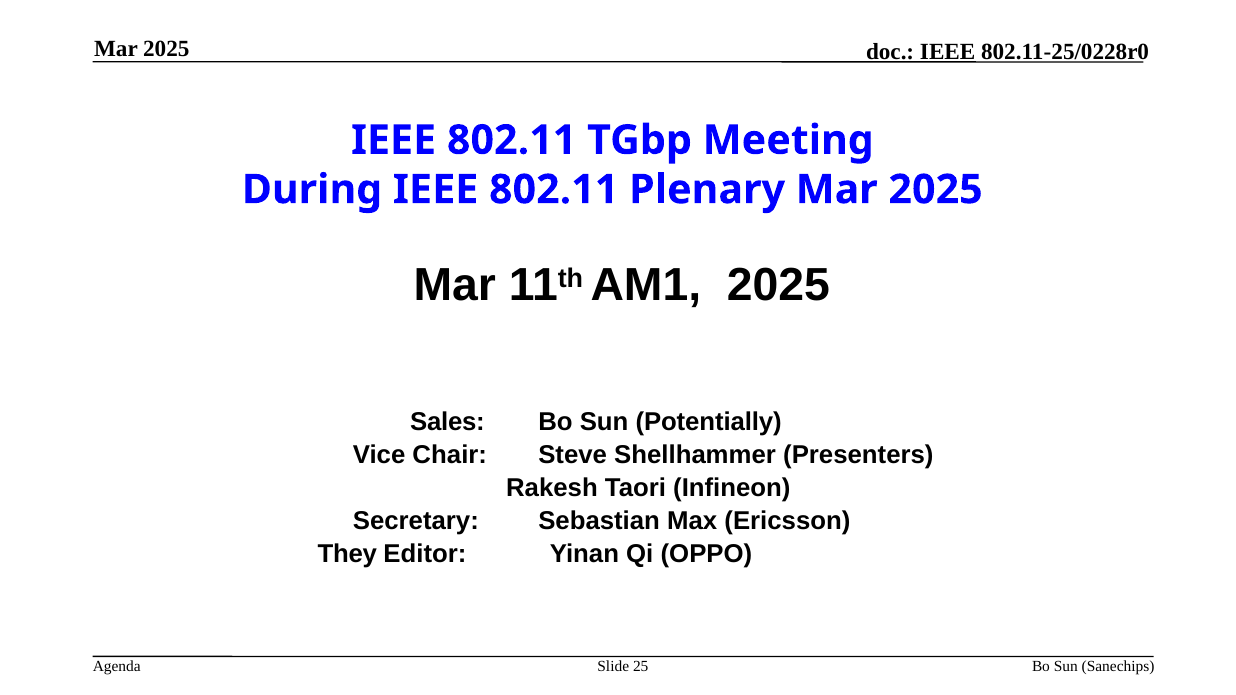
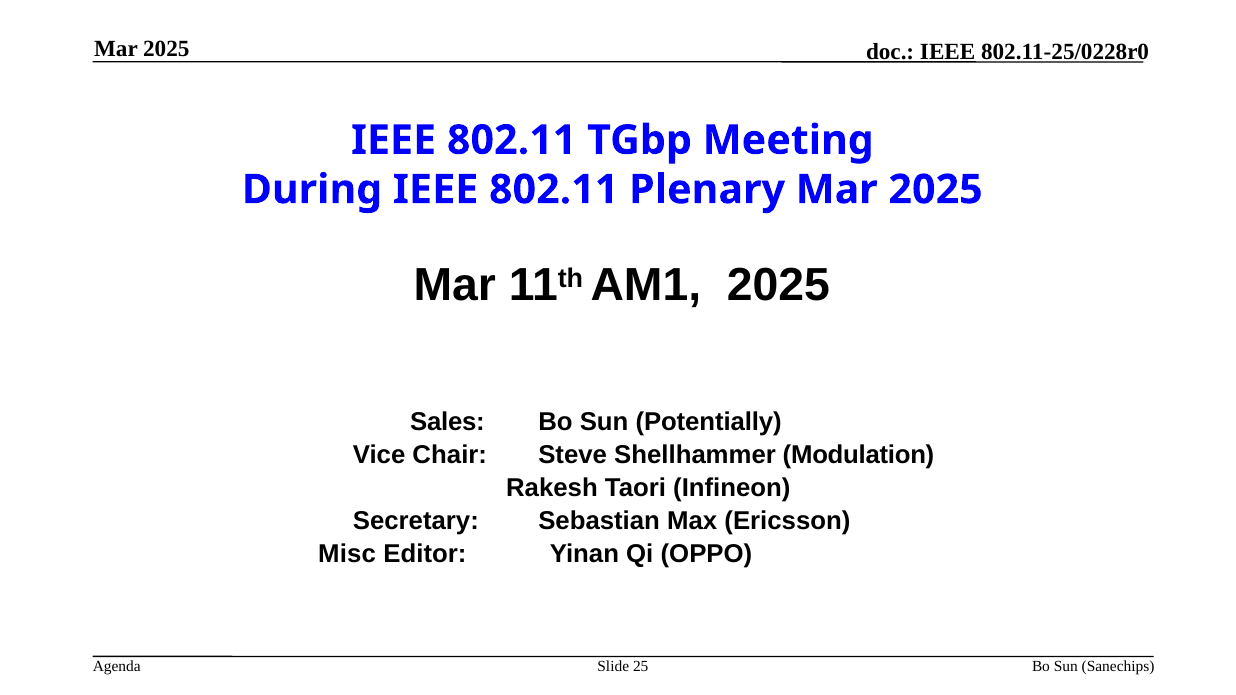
Presenters: Presenters -> Modulation (859, 455)
They: They -> Misc (347, 554)
